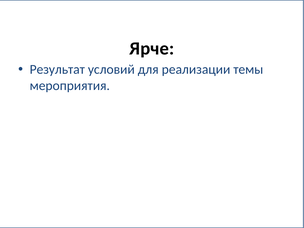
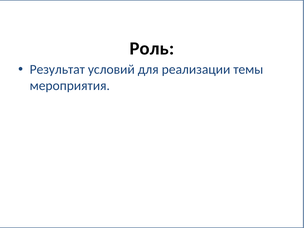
Ярче: Ярче -> Роль (152, 48)
